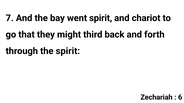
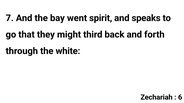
chariot: chariot -> speaks (146, 18)
the spirit: spirit -> white (68, 51)
